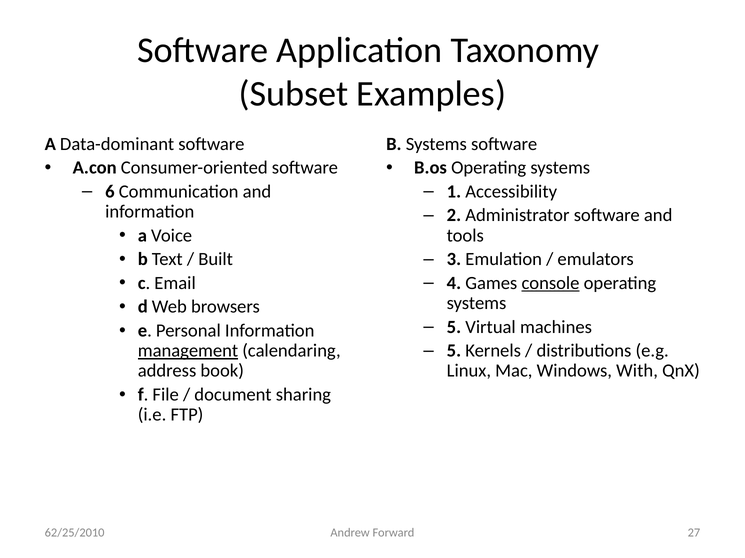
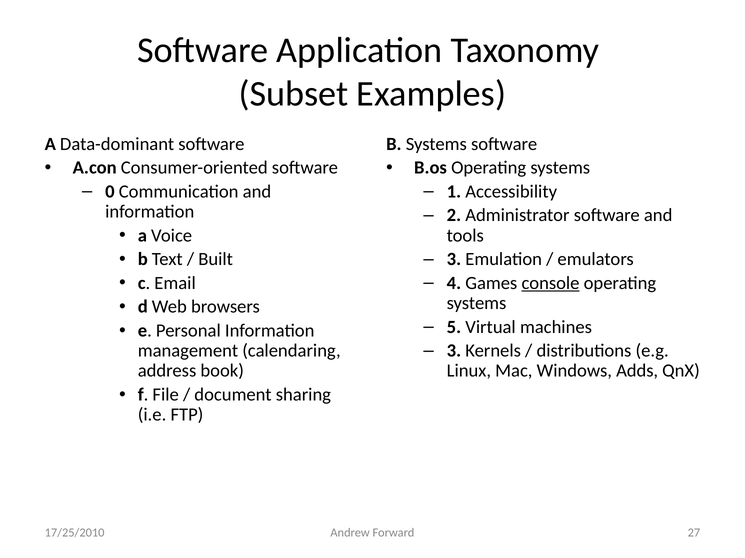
6: 6 -> 0 (110, 192)
5: 5 -> 3 (454, 351)
management underline: present -> none (188, 351)
With: With -> Adds (637, 371)
62/25/2010: 62/25/2010 -> 17/25/2010 (75, 534)
